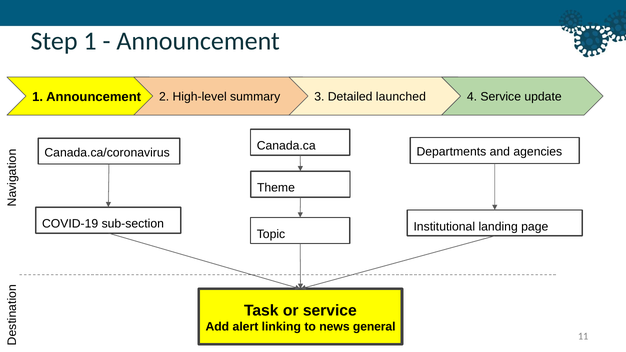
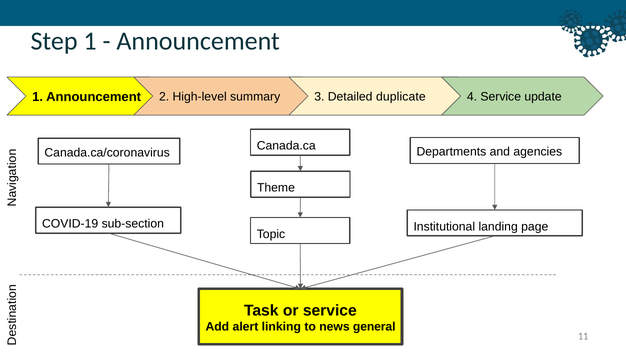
launched: launched -> duplicate (401, 97)
